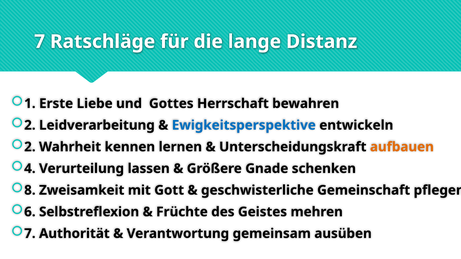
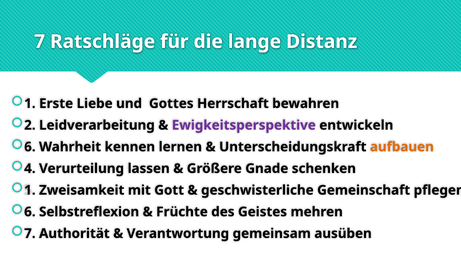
Ewigkeitsperspektive colour: blue -> purple (244, 125)
2: 2 -> 6 (30, 147)
8: 8 -> 1 (30, 190)
